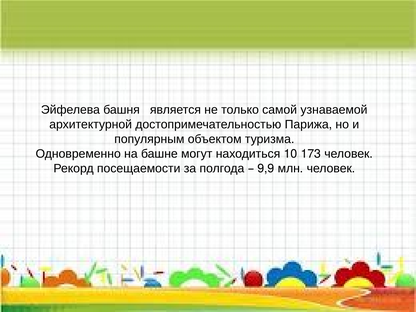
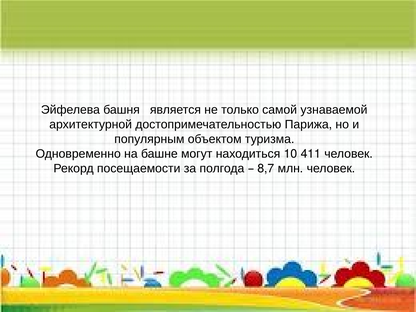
173: 173 -> 411 (311, 154)
9,9: 9,9 -> 8,7 (266, 168)
